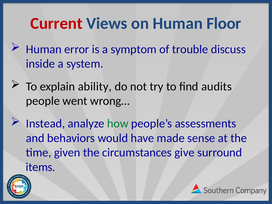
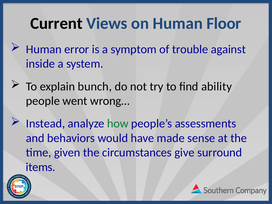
Current colour: red -> black (56, 23)
discuss: discuss -> against (228, 49)
ability: ability -> bunch (95, 86)
audits: audits -> ability (217, 86)
